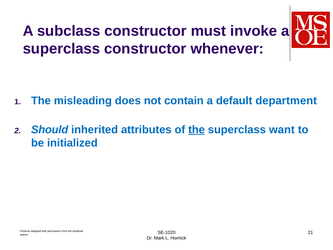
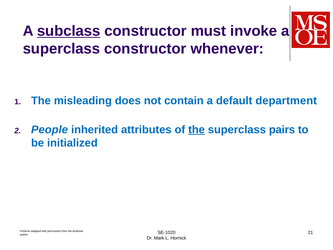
subclass underline: none -> present (69, 31)
Should: Should -> People (50, 130)
want: want -> pairs (282, 130)
